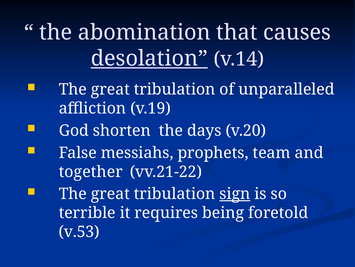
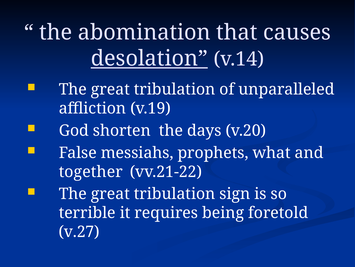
team: team -> what (272, 152)
sign underline: present -> none (235, 193)
v.53: v.53 -> v.27 (79, 231)
